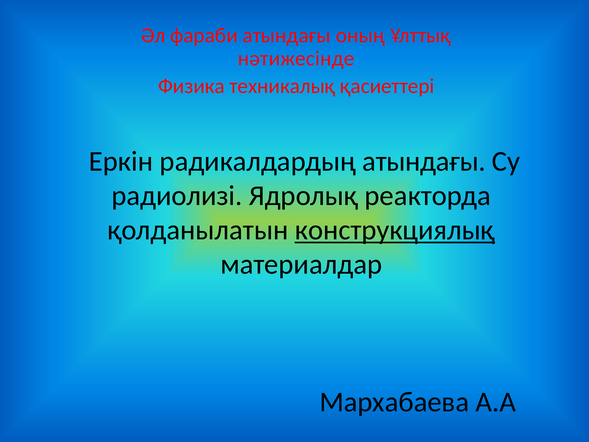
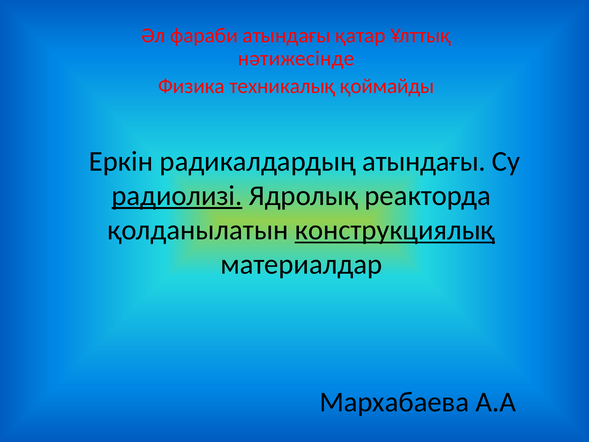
оның: оның -> қатар (361, 36)
қасиеттері: қасиеттері -> қоймайды (387, 86)
радиолизі underline: none -> present (177, 196)
